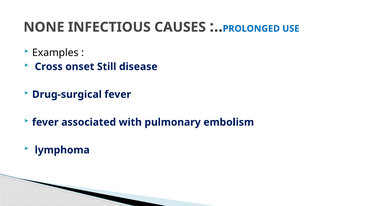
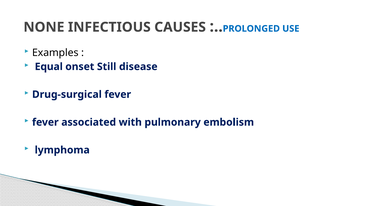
Cross: Cross -> Equal (49, 67)
